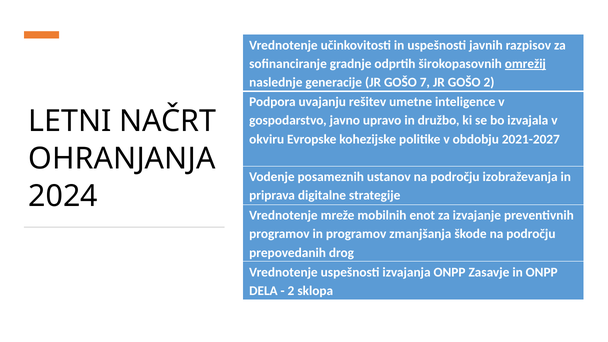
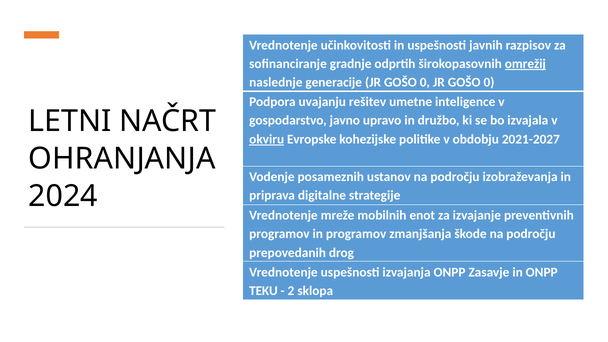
generacije JR GOŠO 7: 7 -> 0 (425, 83)
2: 2 -> 0 (489, 83)
okviru underline: none -> present (267, 139)
DELA: DELA -> TEKU (263, 291)
